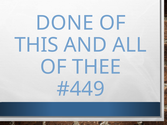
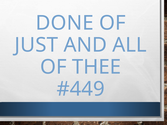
THIS: THIS -> JUST (36, 45)
